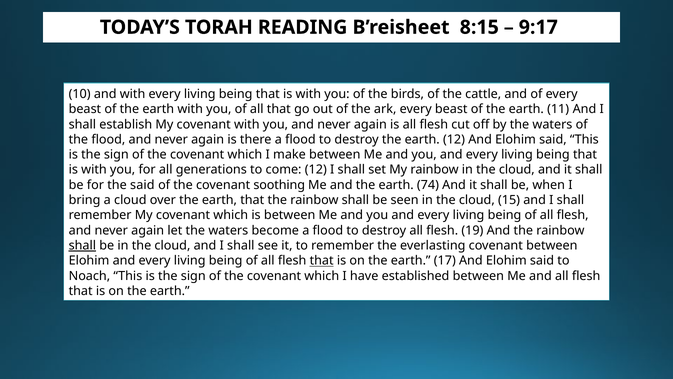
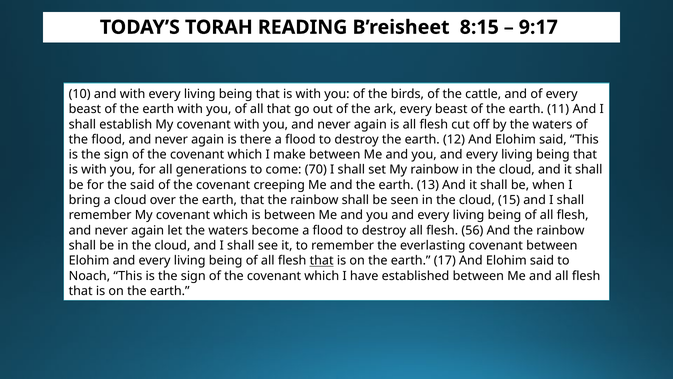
come 12: 12 -> 70 (316, 170)
soothing: soothing -> creeping (279, 185)
74: 74 -> 13 (428, 185)
19: 19 -> 56 (472, 230)
shall underline: present -> none (82, 245)
